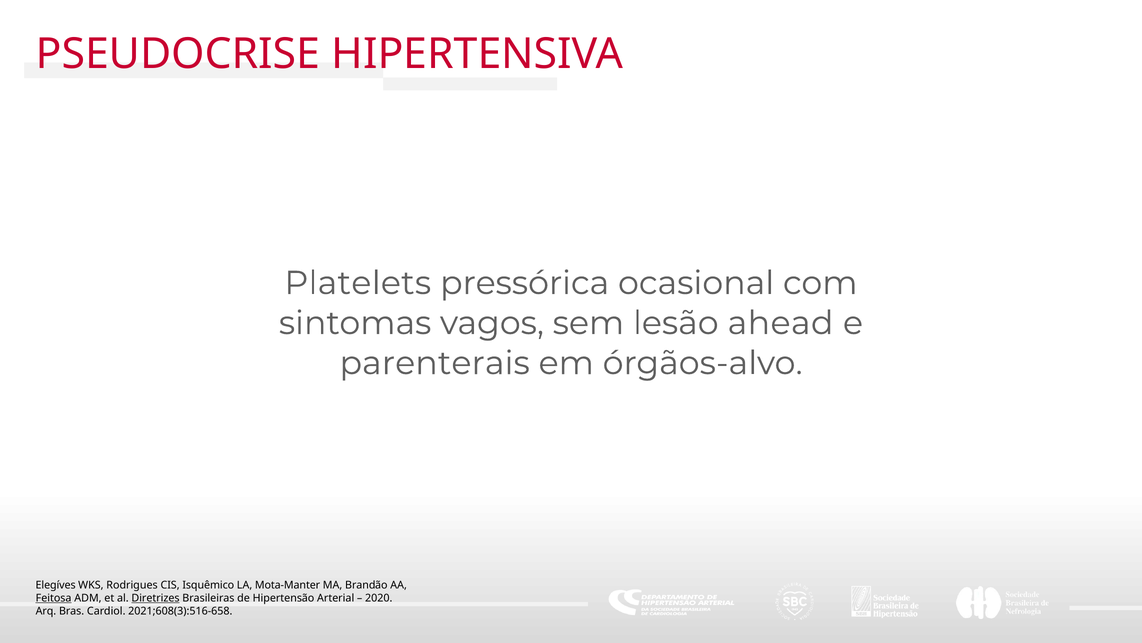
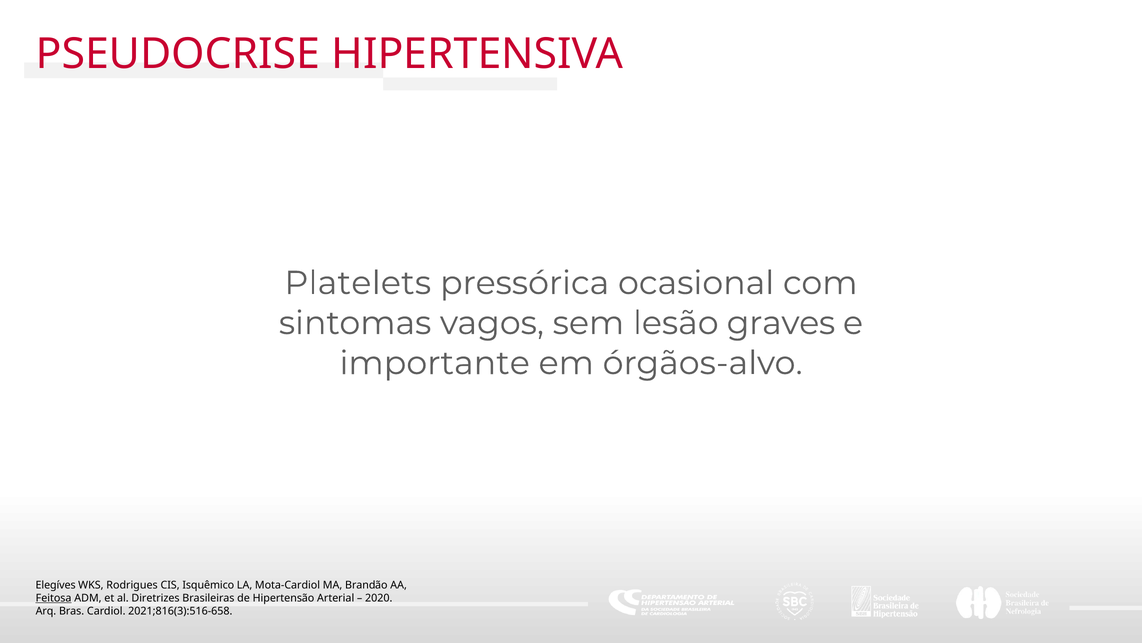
ahead: ahead -> graves (781, 323)
parenterais: parenterais -> importante (435, 363)
Mota-Manter: Mota-Manter -> Mota-Cardiol (288, 585)
Diretrizes underline: present -> none (156, 598)
2021;608(3):516-658: 2021;608(3):516-658 -> 2021;816(3):516-658 (180, 611)
